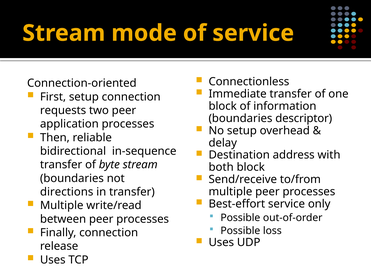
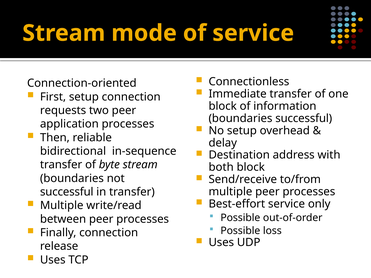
boundaries descriptor: descriptor -> successful (304, 118)
directions: directions -> successful (67, 192)
